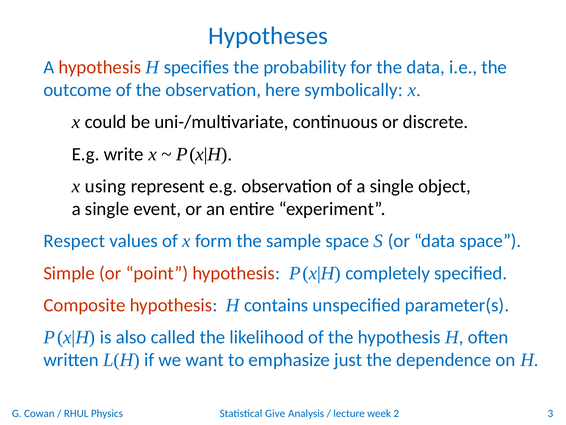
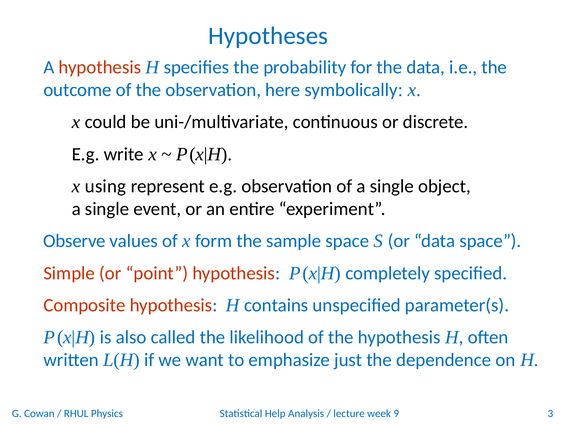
Respect: Respect -> Observe (74, 241)
Give: Give -> Help (275, 413)
2: 2 -> 9 (396, 413)
